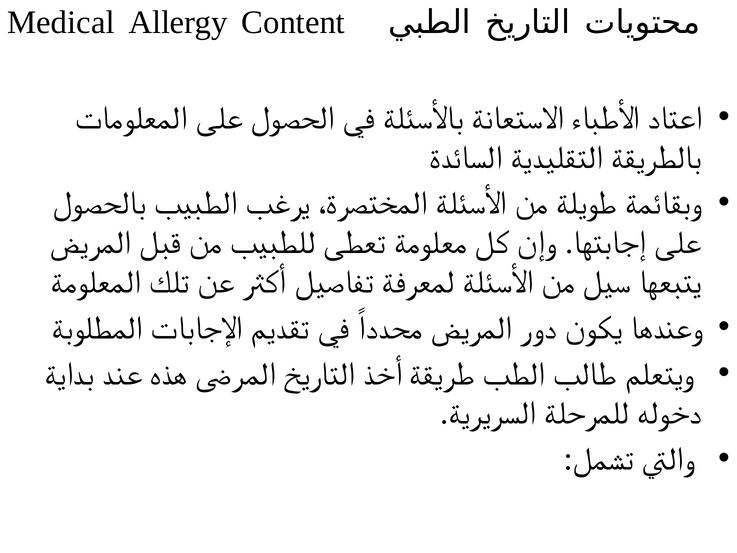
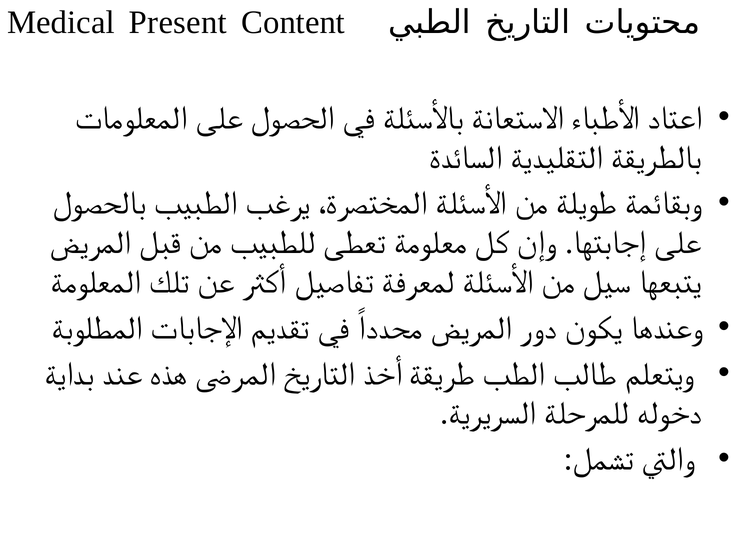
Allergy: Allergy -> Present (178, 23)
